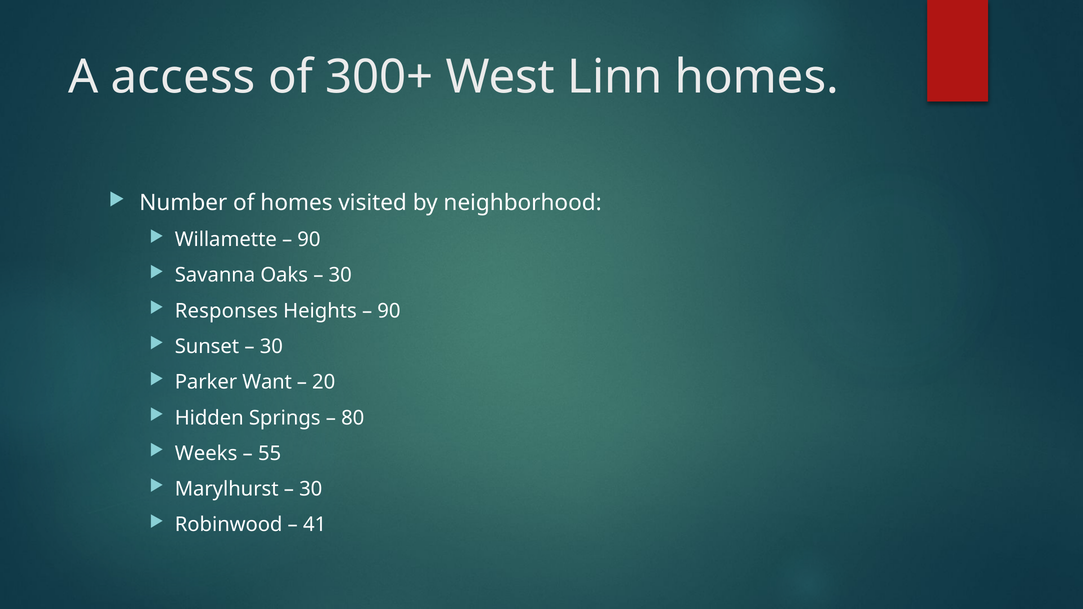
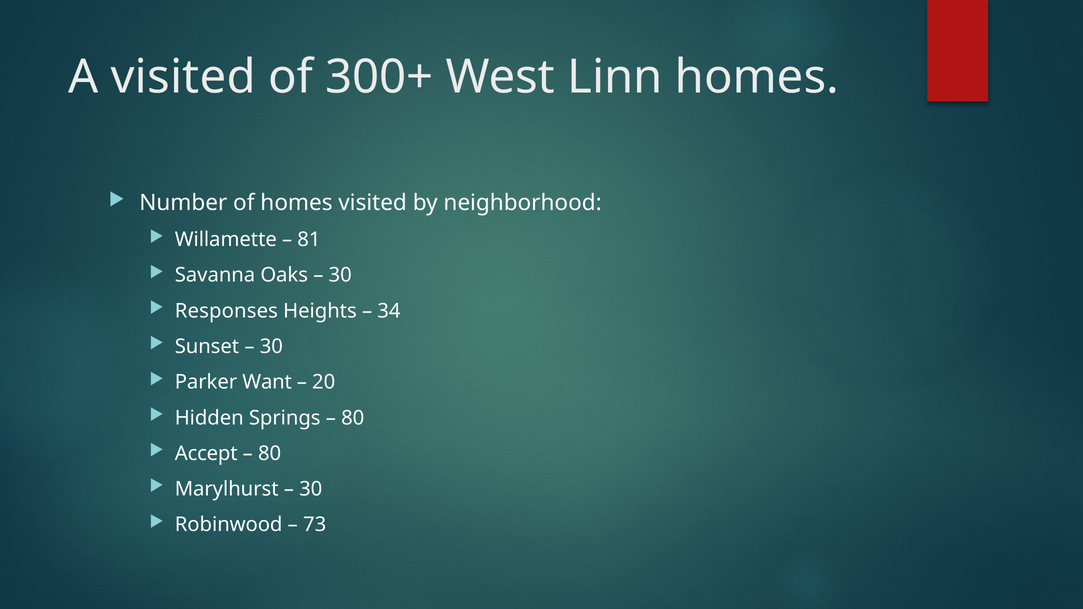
A access: access -> visited (183, 77)
90: 90 -> 81 (309, 240)
90: 90 -> 34 (389, 311)
Weeks: Weeks -> Accept (206, 454)
55: 55 -> 80 (270, 454)
41: 41 -> 73 (315, 525)
